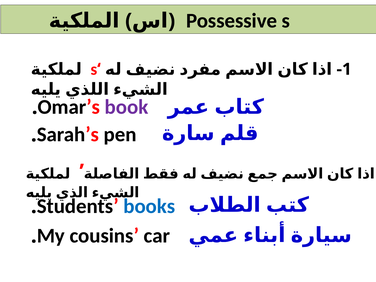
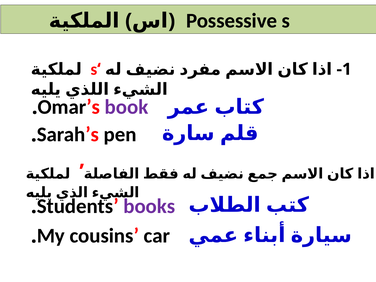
books colour: blue -> purple (149, 206)
